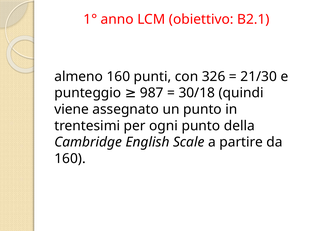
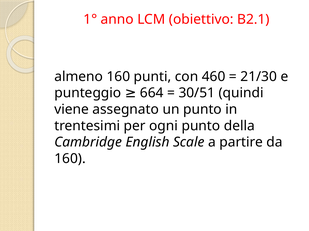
326: 326 -> 460 (214, 77)
987: 987 -> 664 (152, 93)
30/18: 30/18 -> 30/51 (197, 93)
